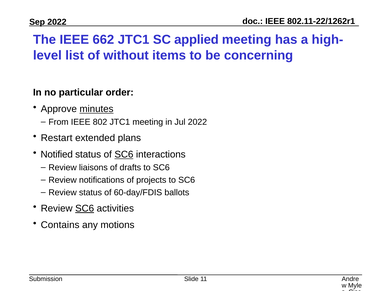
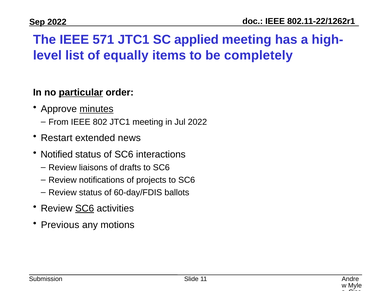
662: 662 -> 571 (103, 40)
without: without -> equally (126, 55)
concerning: concerning -> completely (258, 55)
particular underline: none -> present (81, 93)
plans: plans -> news (129, 138)
SC6 underline: present -> none (124, 155)
Contains: Contains -> Previous (60, 225)
